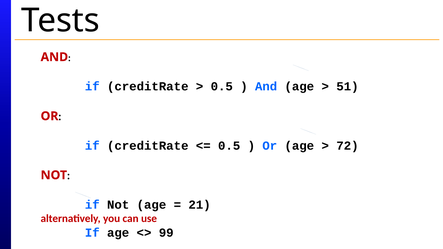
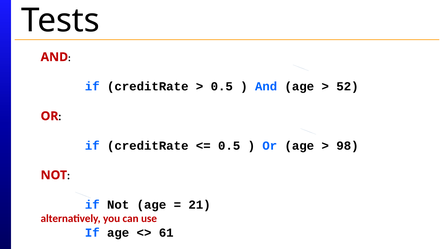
51: 51 -> 52 (347, 87)
72: 72 -> 98 (347, 146)
99: 99 -> 61 (166, 233)
